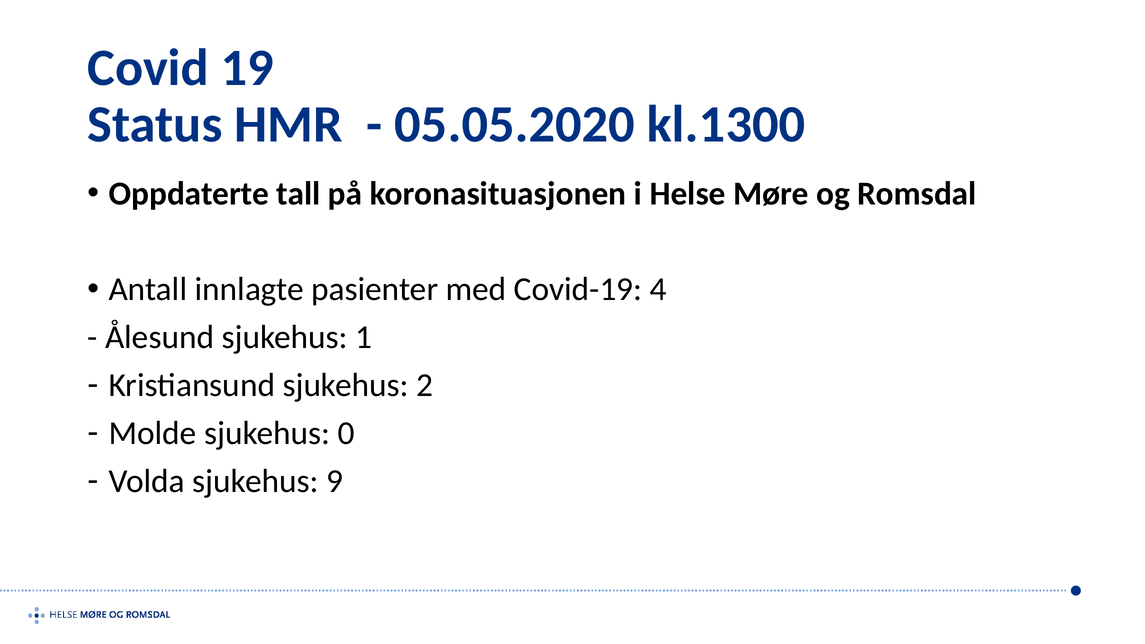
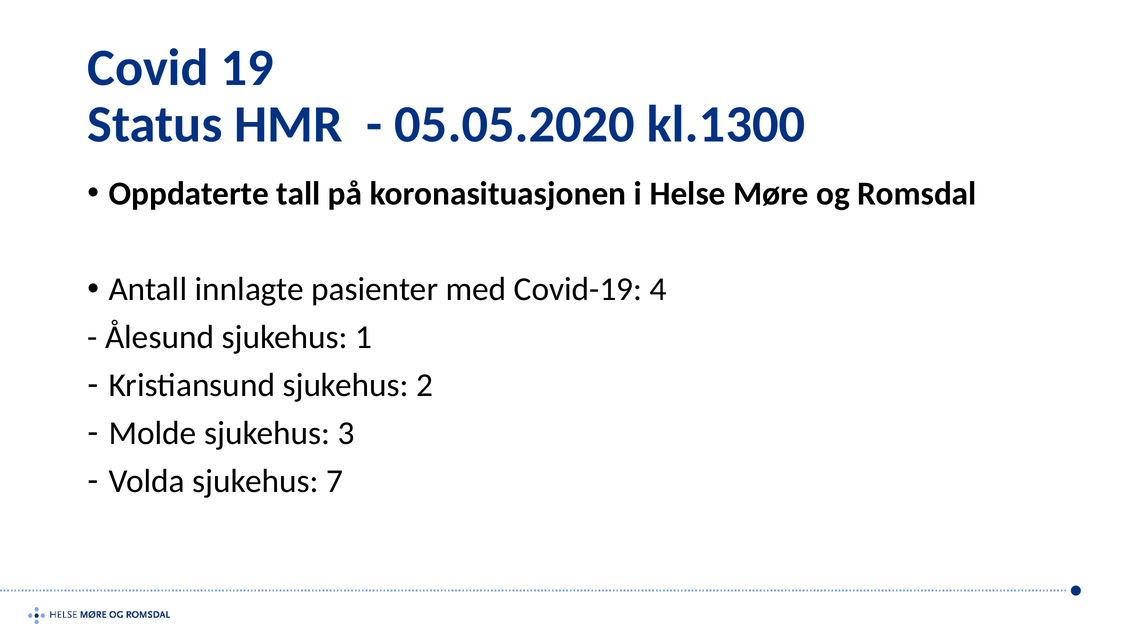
0: 0 -> 3 (346, 433)
9: 9 -> 7 (335, 481)
